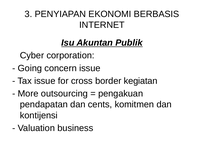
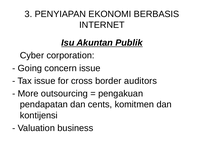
kegiatan: kegiatan -> auditors (141, 81)
